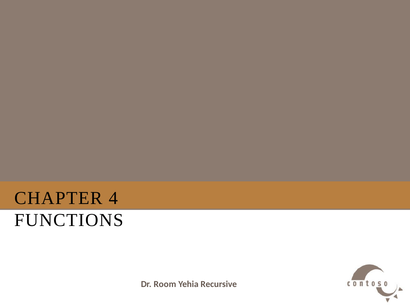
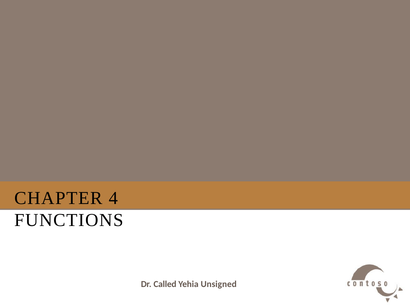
Room: Room -> Called (165, 284)
Recursive: Recursive -> Unsigned (219, 284)
